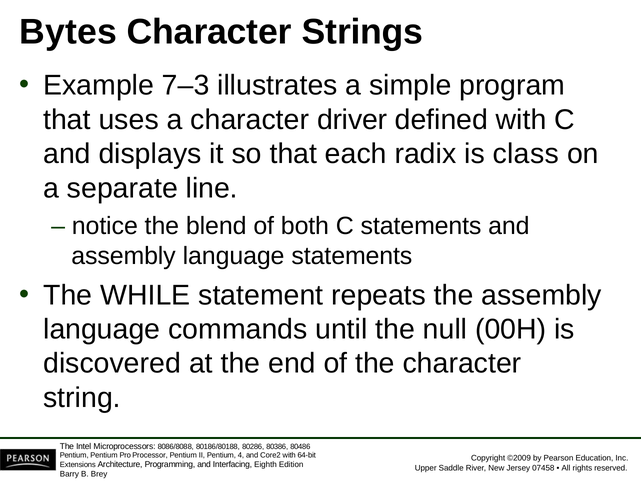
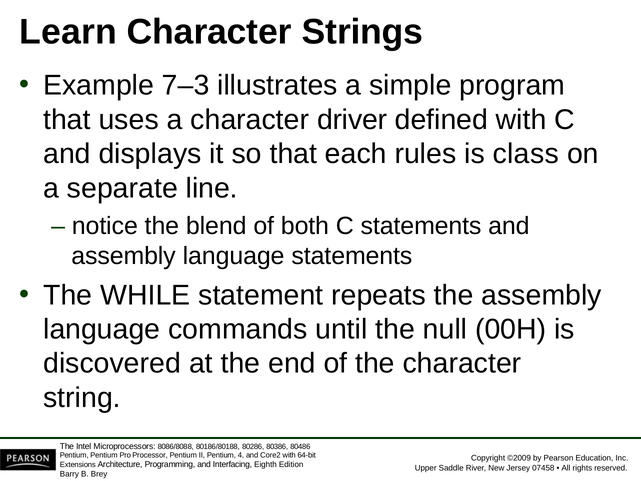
Bytes: Bytes -> Learn (68, 32)
radix: radix -> rules (426, 154)
